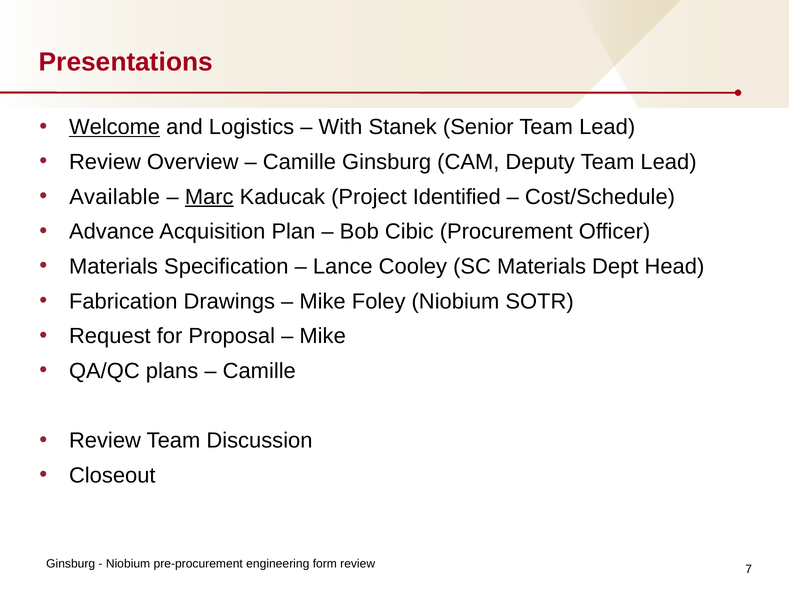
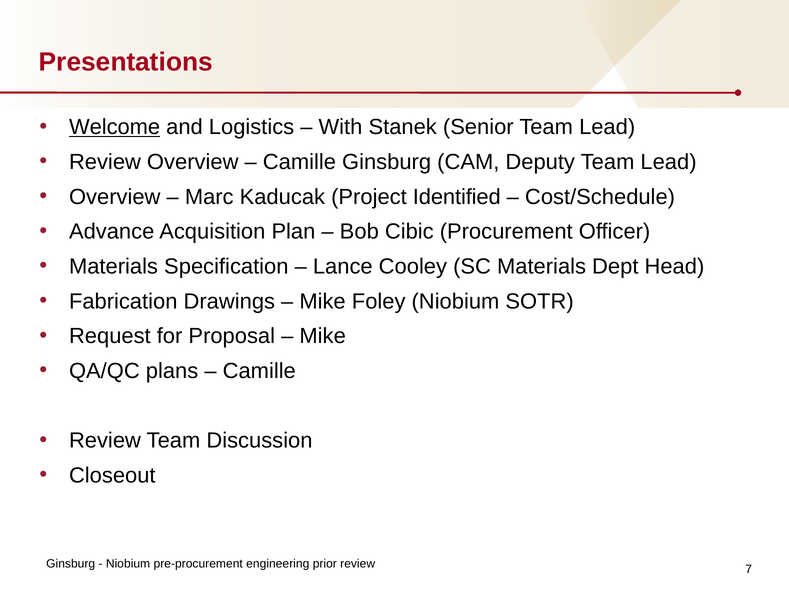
Available: Available -> Overview (115, 197)
Marc underline: present -> none (209, 197)
form: form -> prior (325, 564)
